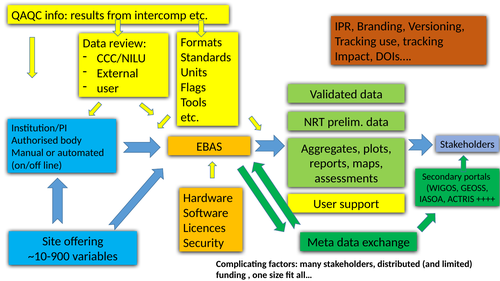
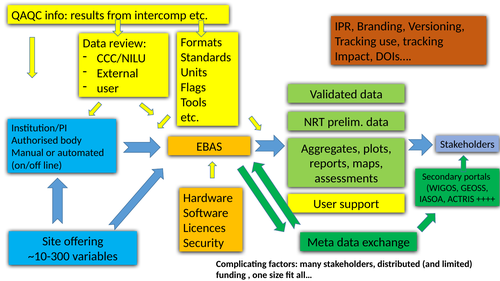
~10-900: ~10-900 -> ~10-300 (49, 257)
